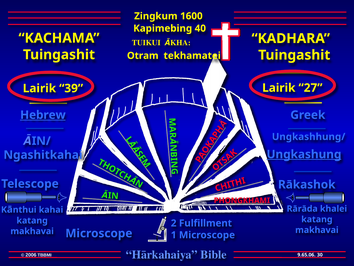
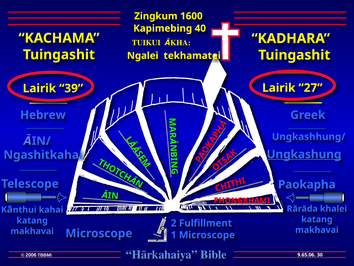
Otram: Otram -> Ngalei (143, 56)
Hebrew underline: present -> none (43, 115)
Rākashok: Rākashok -> Paokapha (307, 184)
